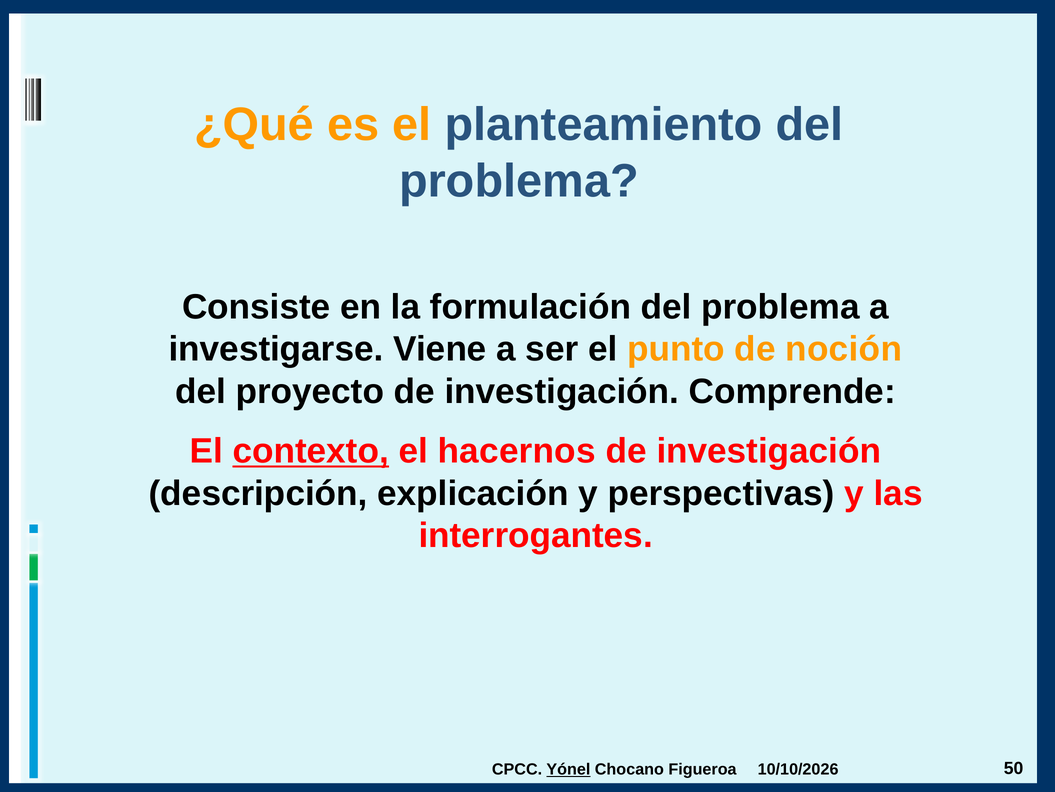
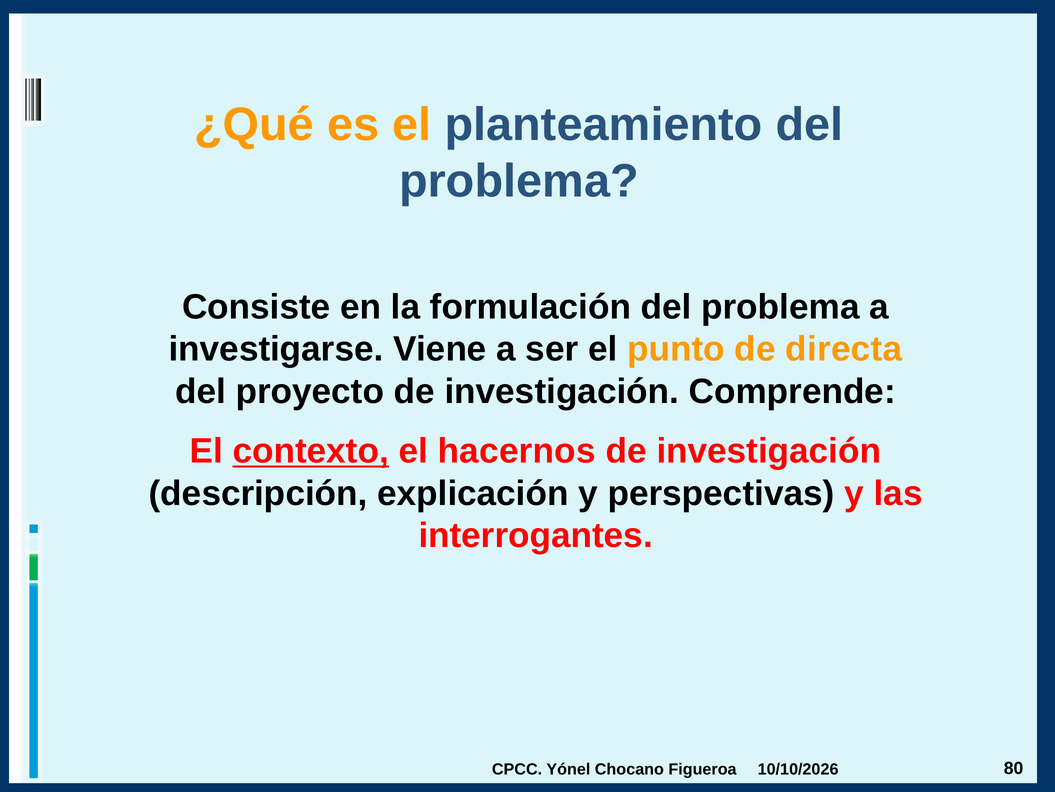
noción: noción -> directa (844, 349)
Yónel underline: present -> none (568, 769)
50: 50 -> 80 (1014, 768)
